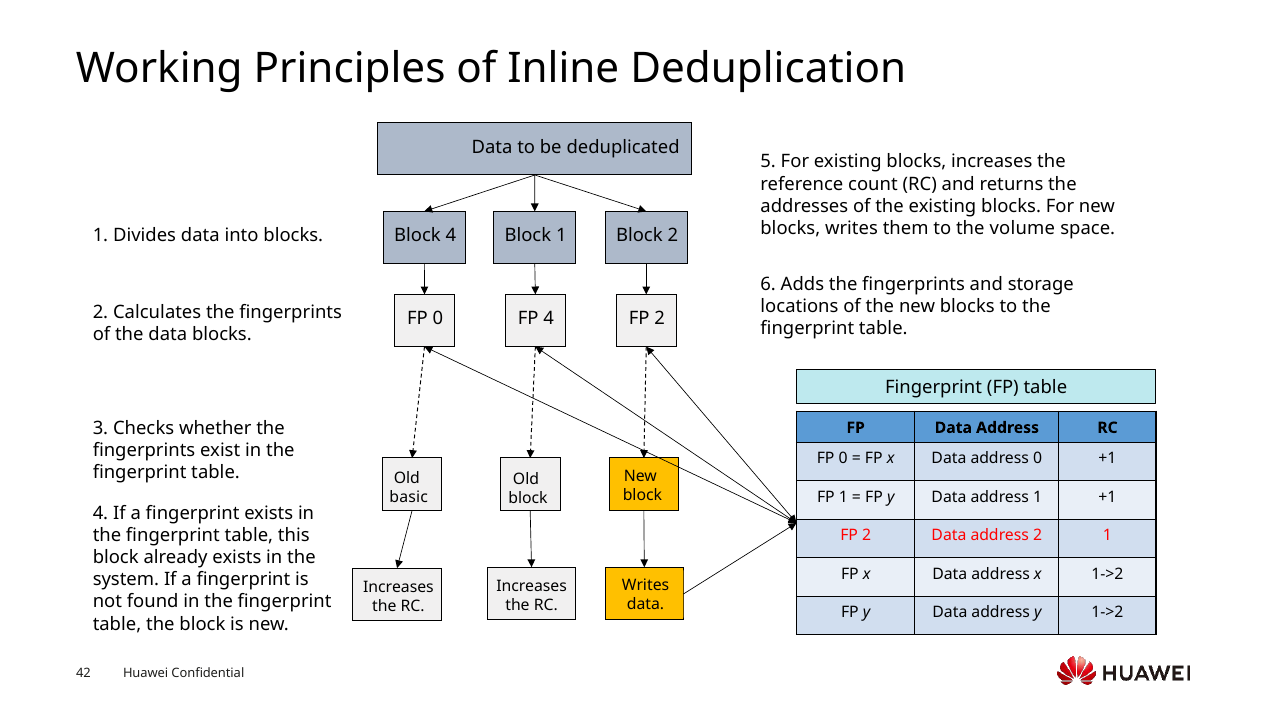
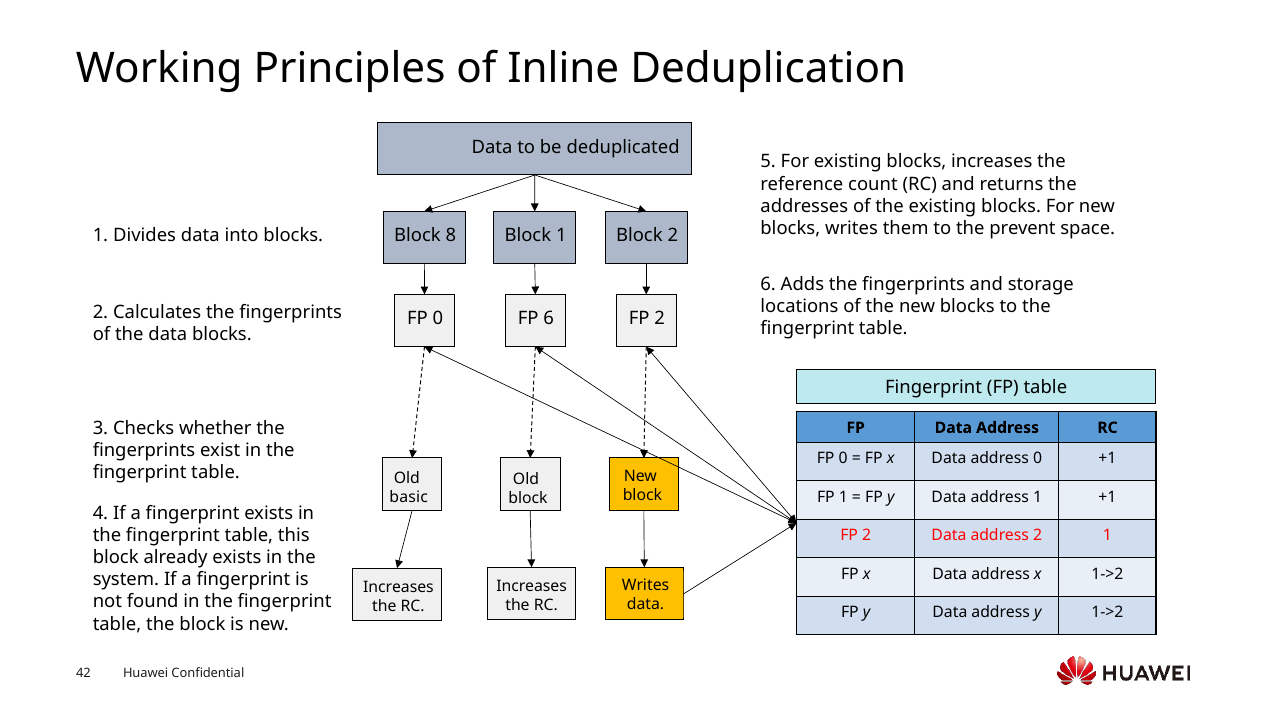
volume: volume -> prevent (1022, 228)
Block 4: 4 -> 8 (451, 235)
FP 4: 4 -> 6 (549, 318)
